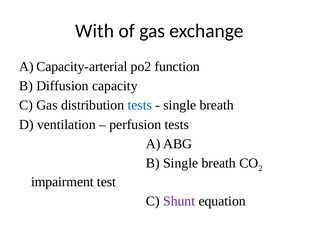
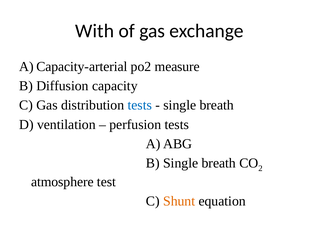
function: function -> measure (177, 67)
impairment: impairment -> atmosphere (62, 182)
Shunt colour: purple -> orange (179, 201)
